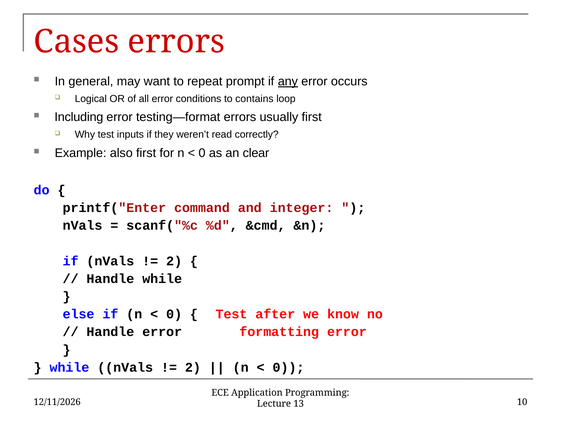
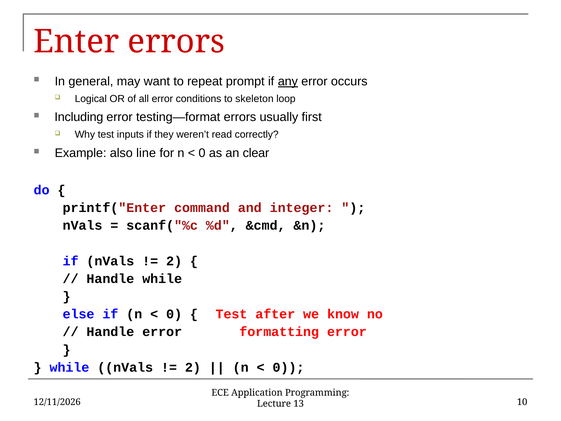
Cases: Cases -> Enter (76, 42)
contains: contains -> skeleton (254, 99)
also first: first -> line (146, 153)
